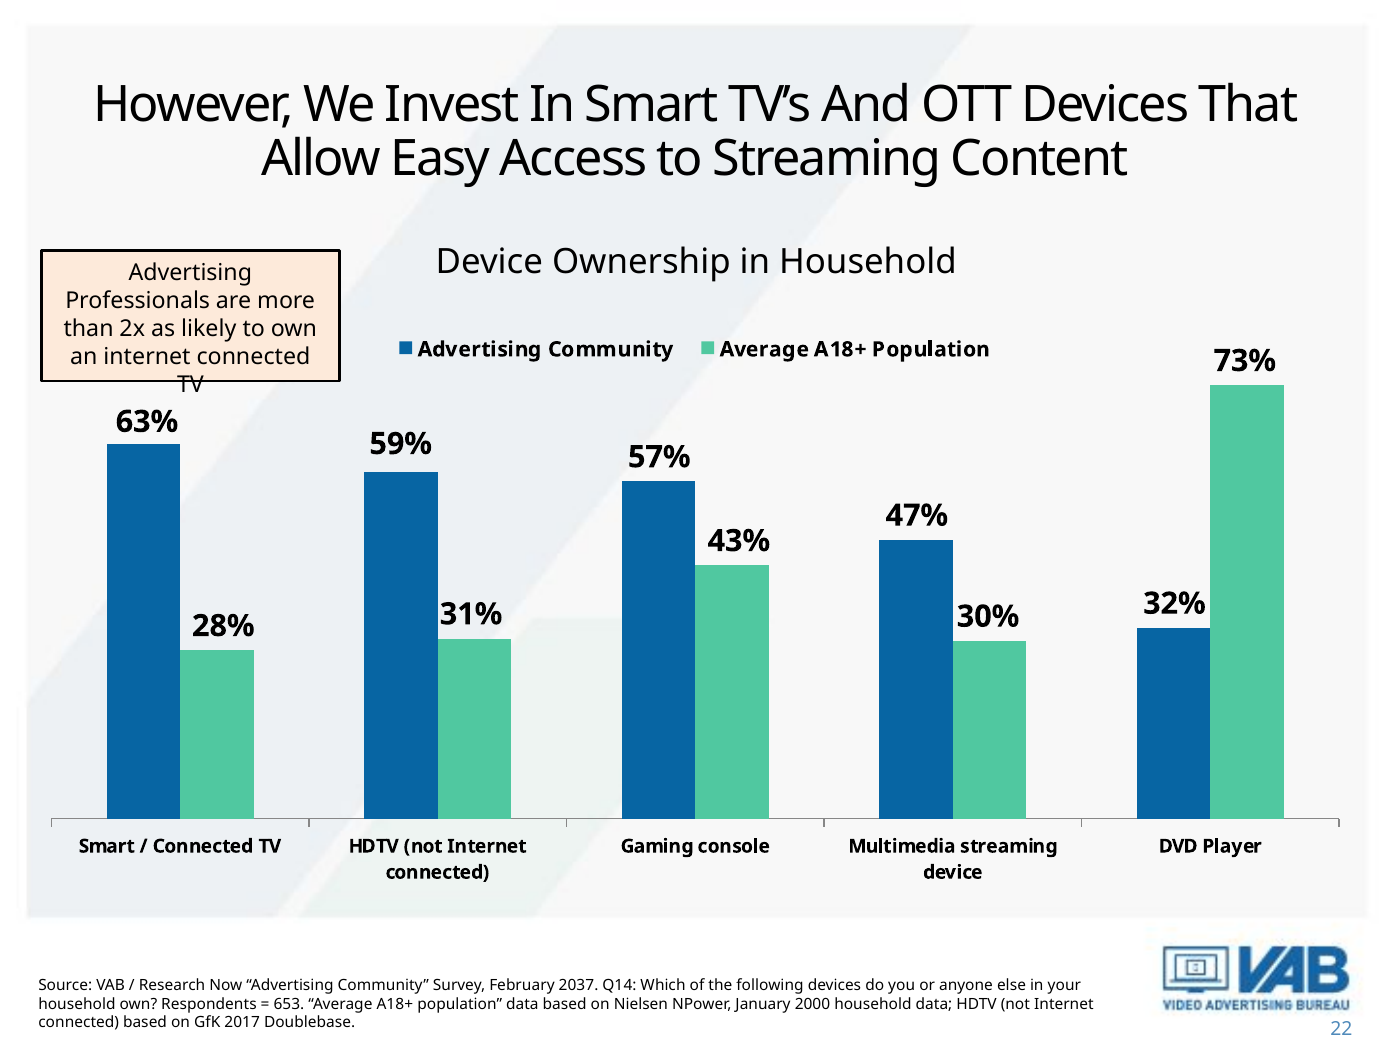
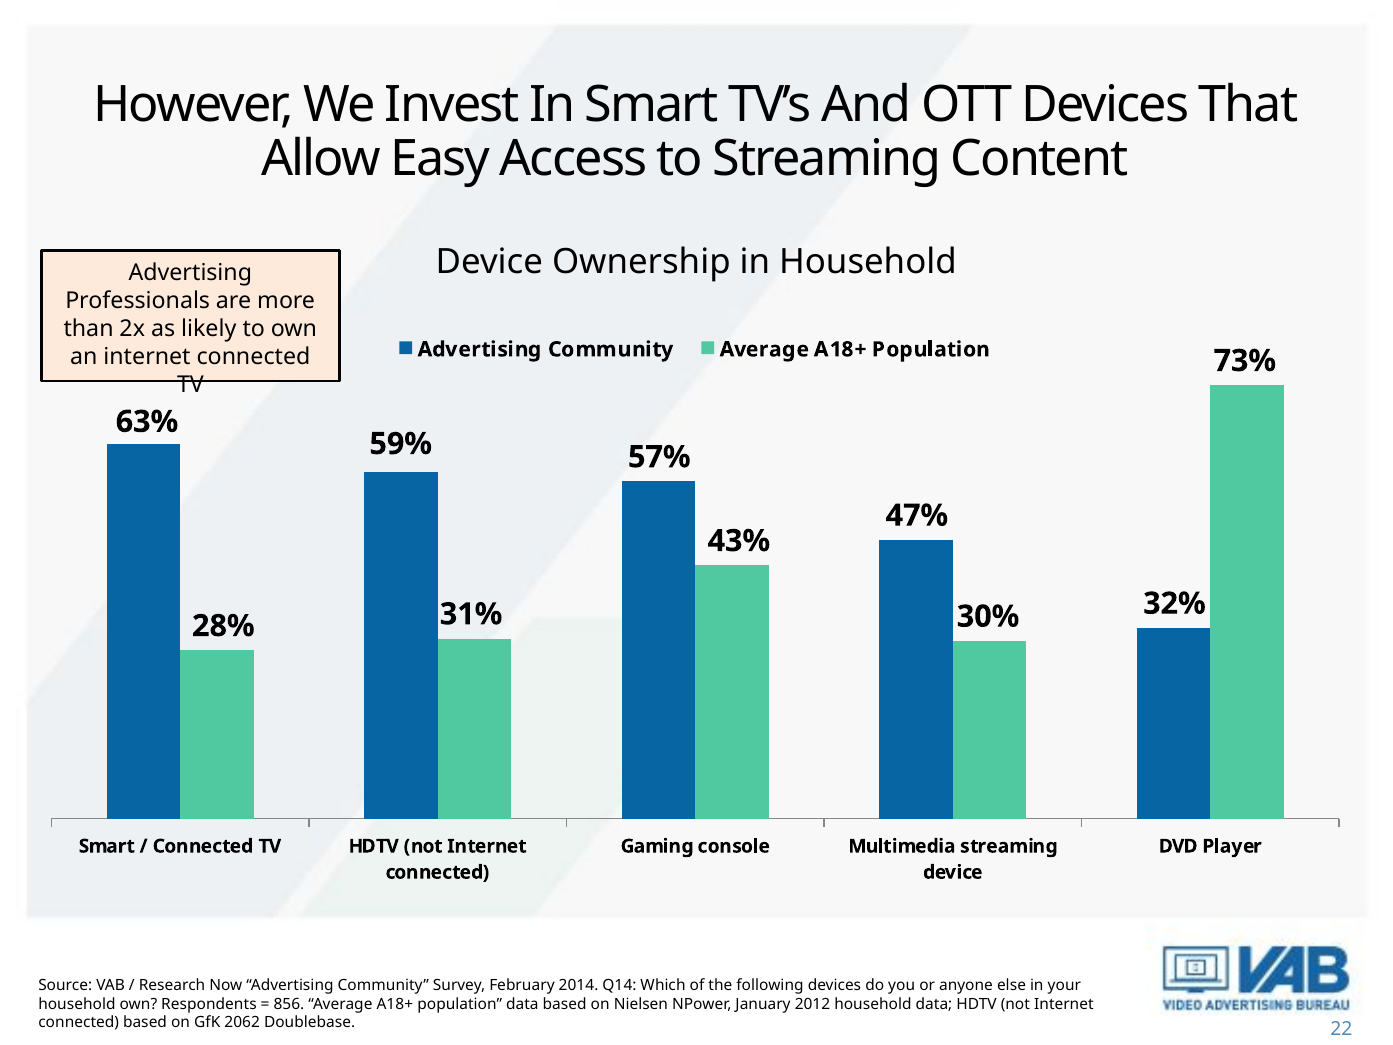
2037: 2037 -> 2014 (579, 985)
653: 653 -> 856 (289, 1004)
2000: 2000 -> 2012 (812, 1004)
2017: 2017 -> 2062 (242, 1022)
